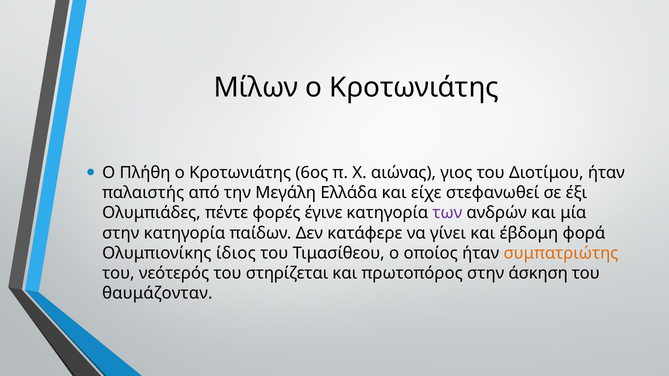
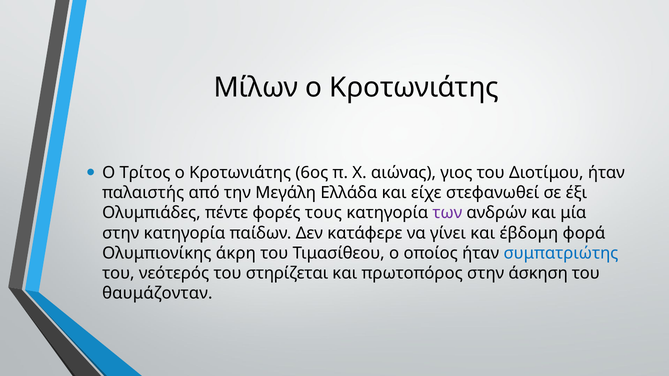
Πλήθη: Πλήθη -> Τρίτος (145, 173)
έγινε: έγινε -> τους (323, 213)
ίδιος: ίδιος -> άκρη (236, 253)
συμπατριώτης colour: orange -> blue (561, 253)
